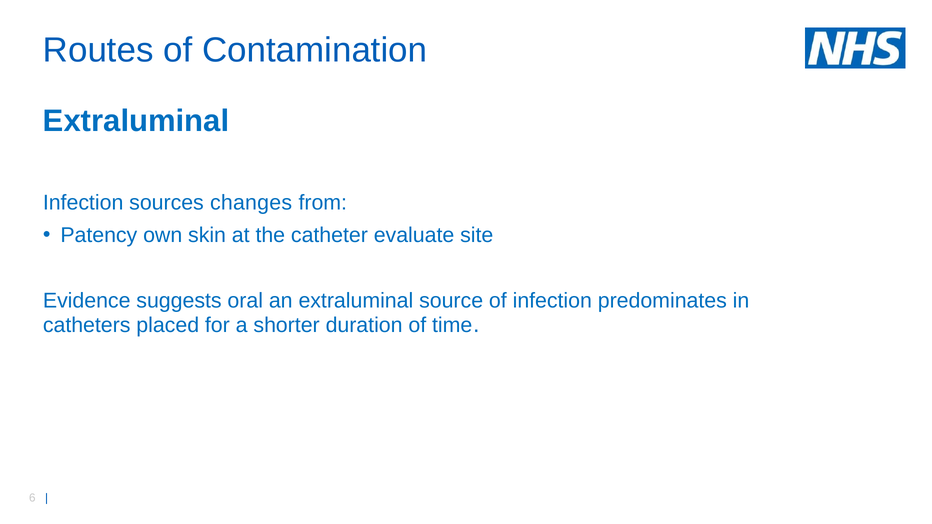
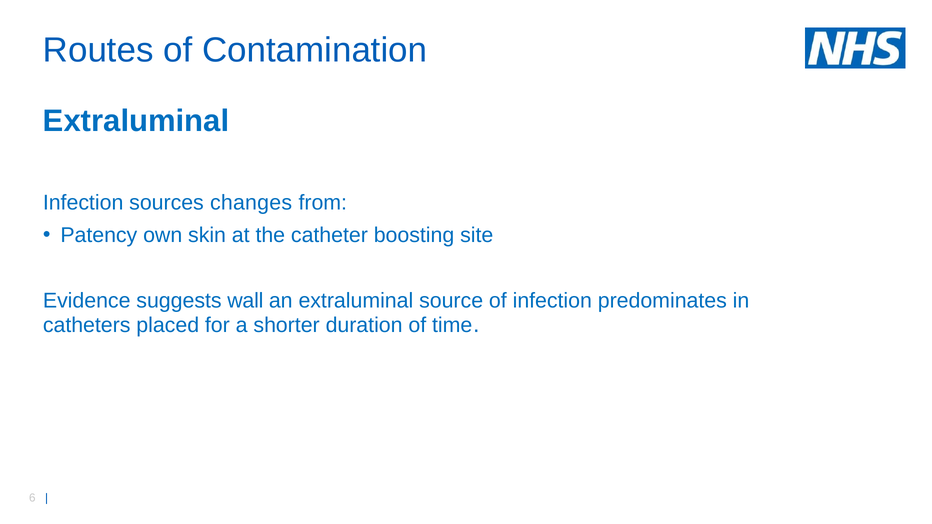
evaluate: evaluate -> boosting (414, 235)
oral: oral -> wall (245, 301)
